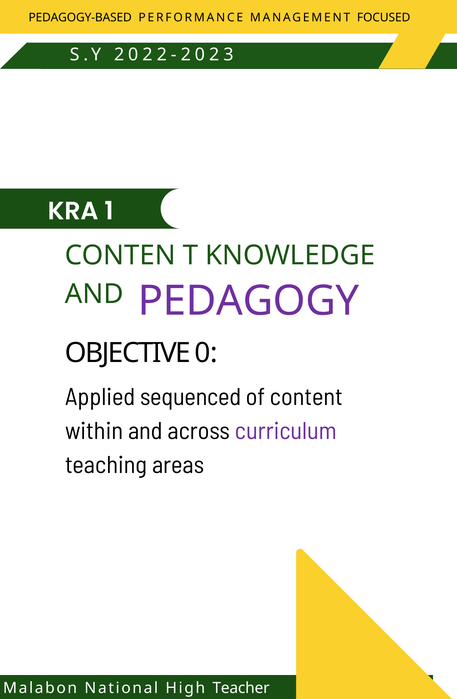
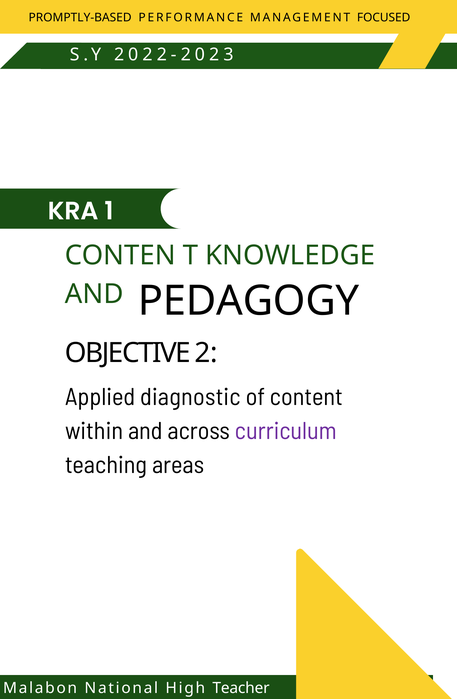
PEDAGOGY-BASED: PEDAGOGY-BASED -> PROMPTLY-BASED (80, 18)
PEDAGOGY colour: purple -> black (249, 301)
0: 0 -> 2 (206, 353)
sequenced: sequenced -> diagnostic (190, 397)
